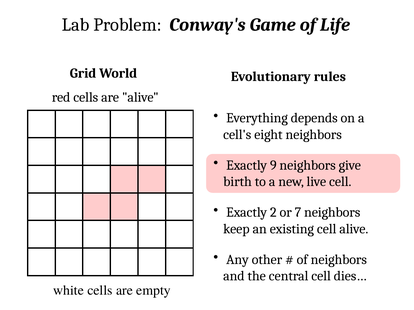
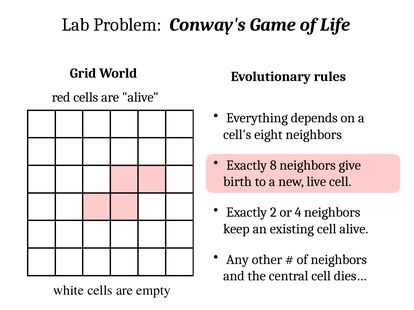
9: 9 -> 8 (273, 165)
7: 7 -> 4 (298, 213)
